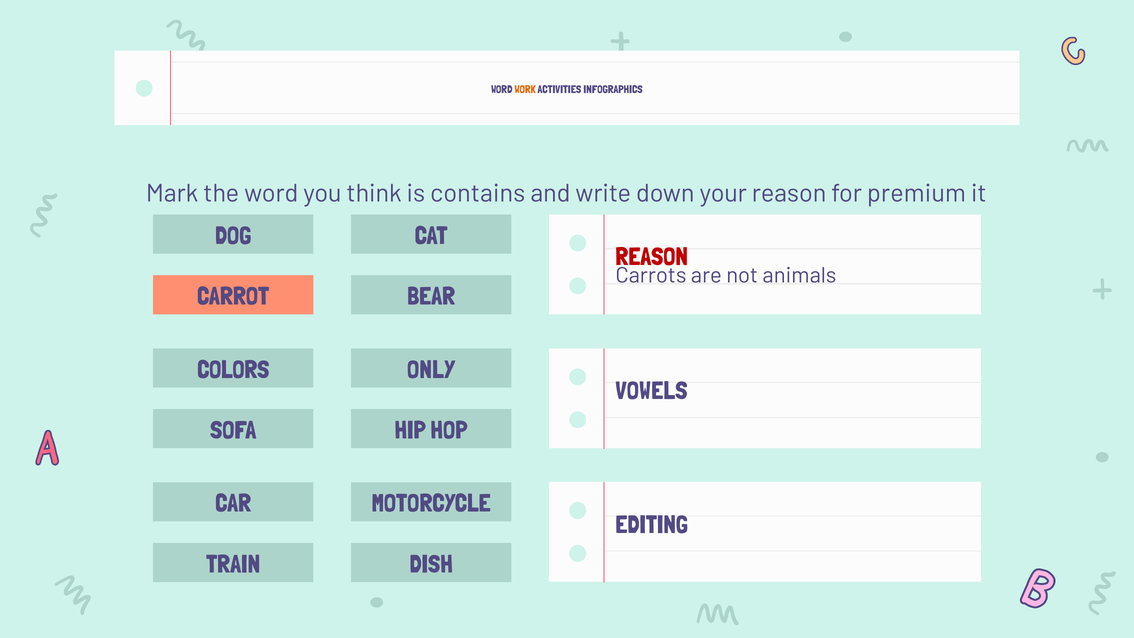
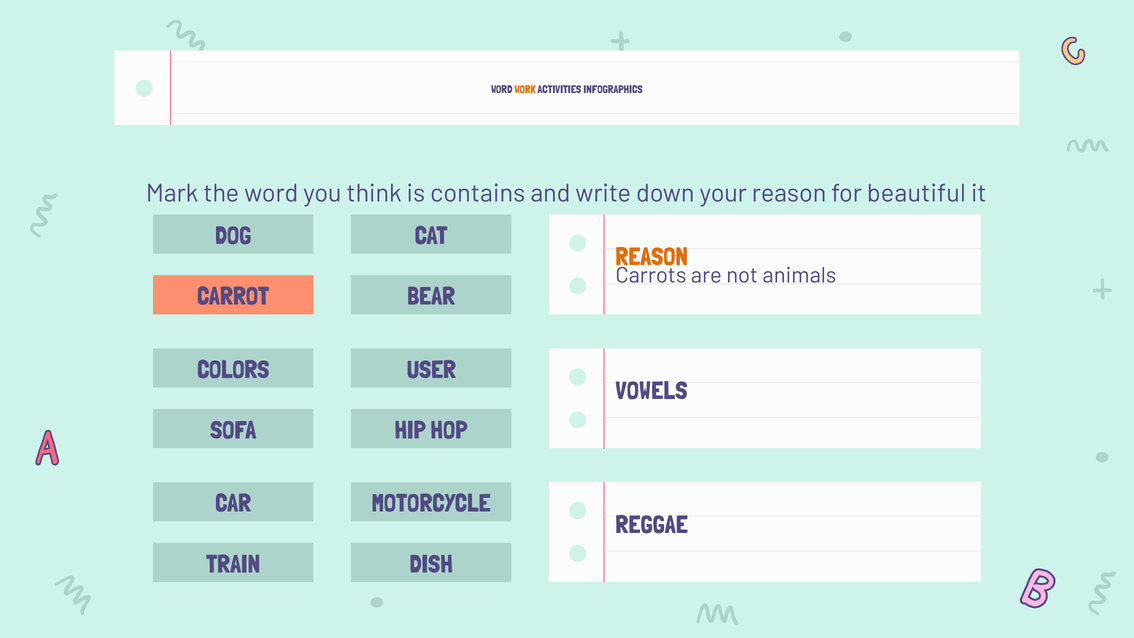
premium: premium -> beautiful (916, 194)
REASON colour: red -> orange (652, 257)
ONLY: ONLY -> USER (431, 370)
EDITING: EDITING -> REGGAE (652, 525)
